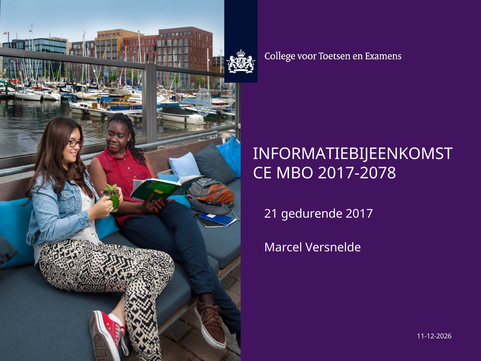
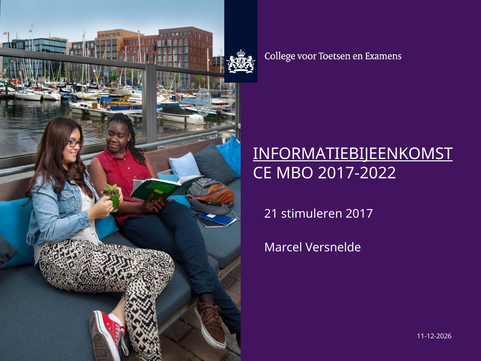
INFORMATIEBIJEENKOMST underline: none -> present (353, 154)
2017-2078: 2017-2078 -> 2017-2022 (357, 173)
gedurende: gedurende -> stimuleren (312, 214)
